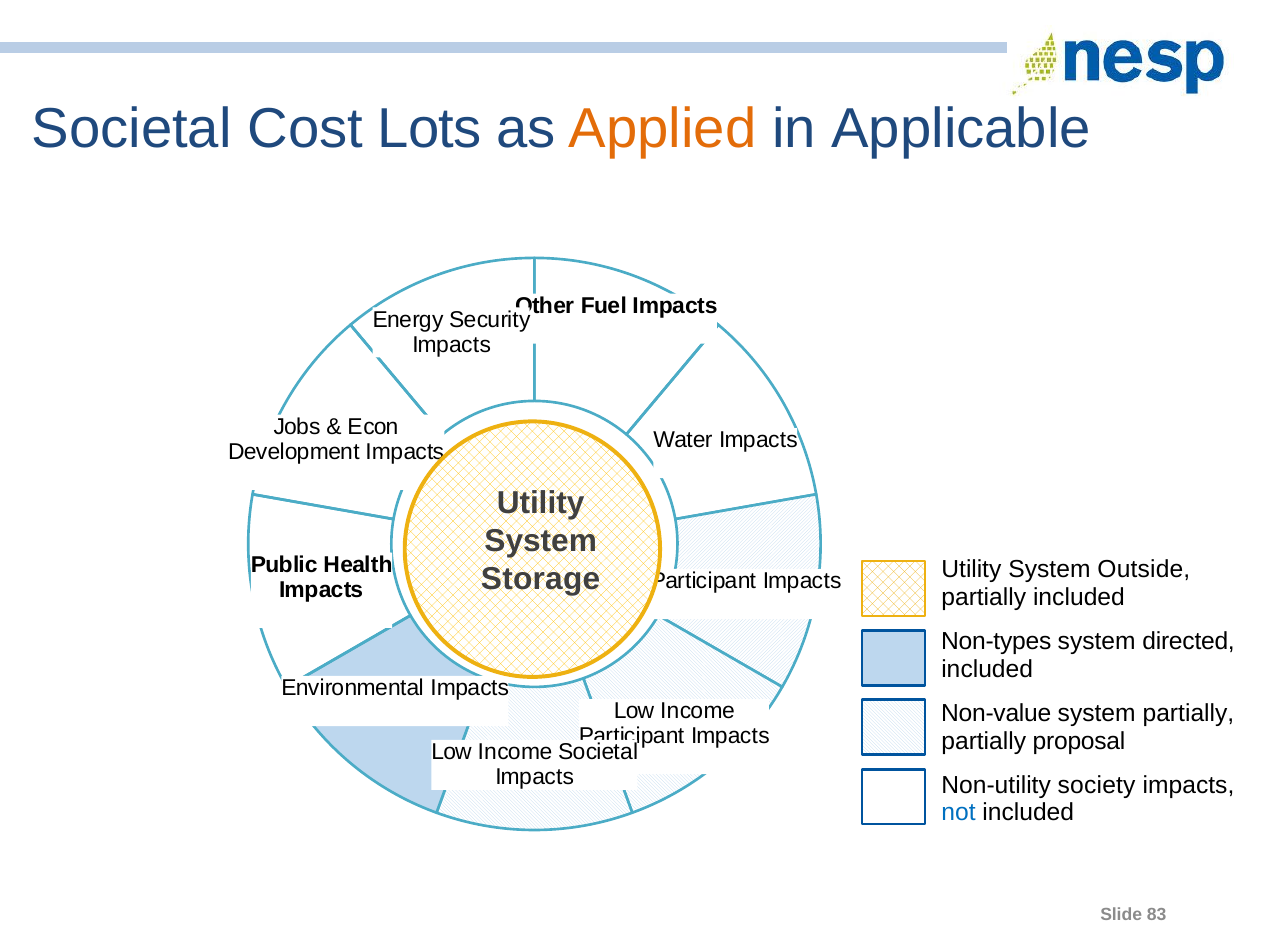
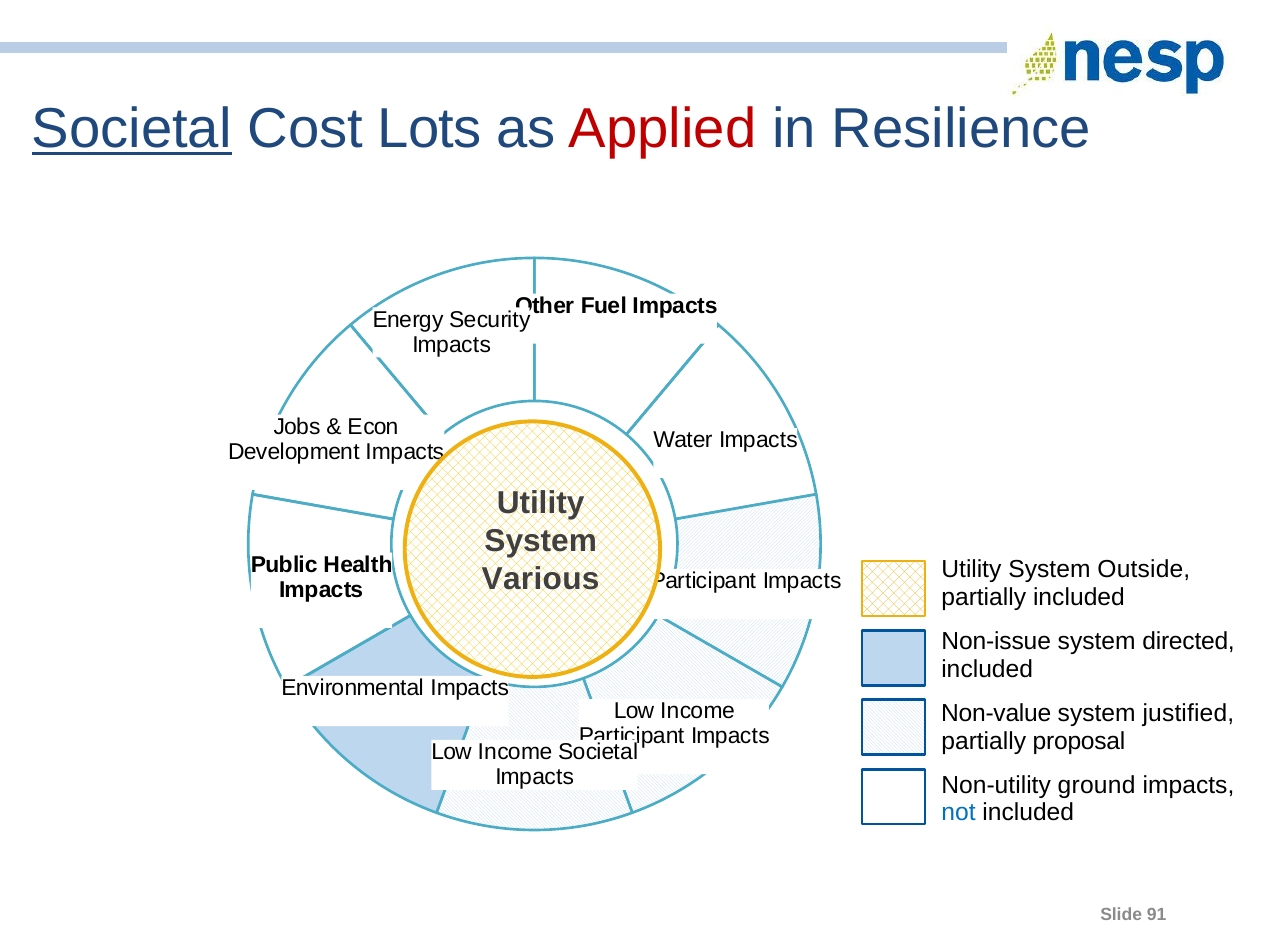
Societal underline: none -> present (132, 129)
Applied colour: orange -> red (663, 129)
Applicable: Applicable -> Resilience (961, 129)
Storage: Storage -> Various (541, 579)
Non-types: Non-types -> Non-issue (996, 642)
system partially: partially -> justified (1188, 714)
society: society -> ground (1097, 786)
83: 83 -> 91 (1157, 916)
